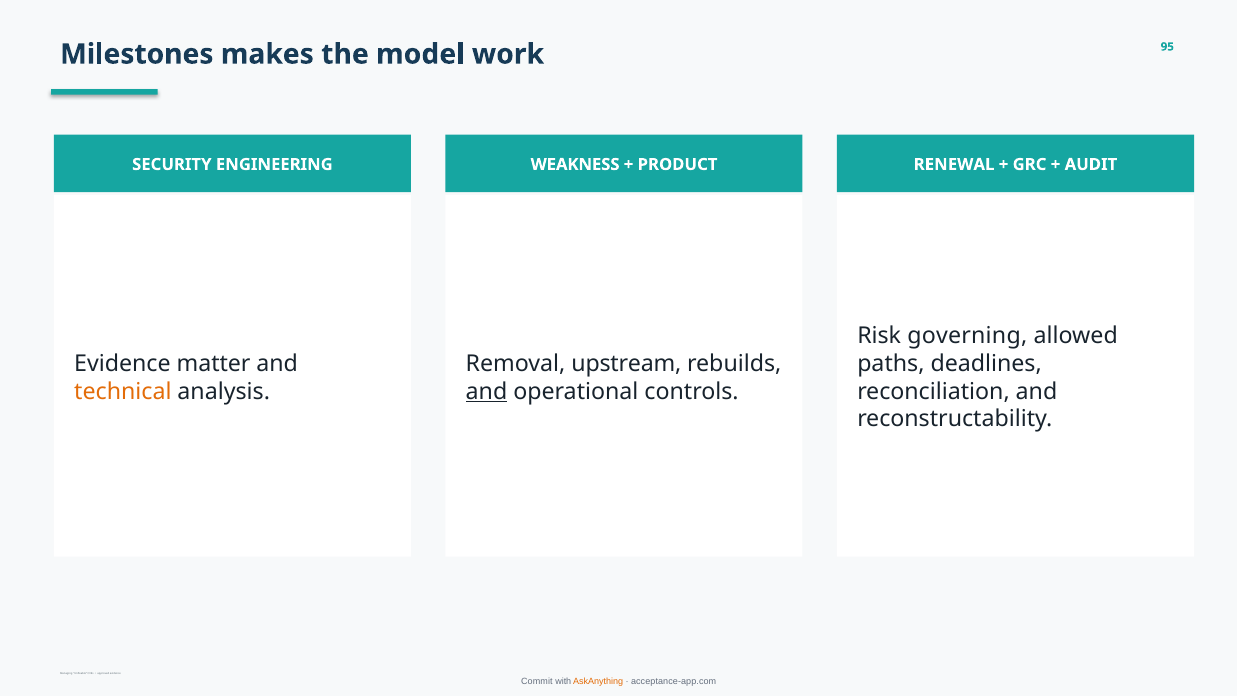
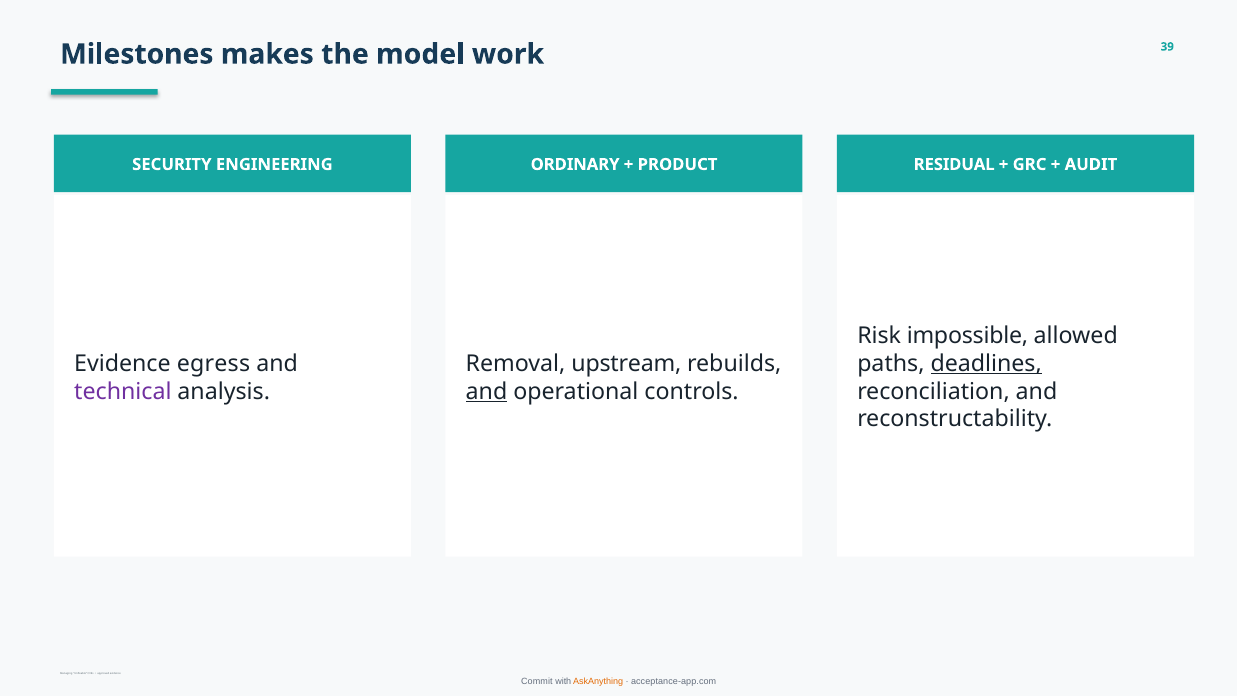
95: 95 -> 39 (1167, 47)
WEAKNESS: WEAKNESS -> ORDINARY (575, 164)
RENEWAL: RENEWAL -> RESIDUAL (954, 164)
governing: governing -> impossible (967, 336)
matter: matter -> egress (213, 363)
deadlines underline: none -> present (986, 363)
technical colour: orange -> purple (123, 391)
